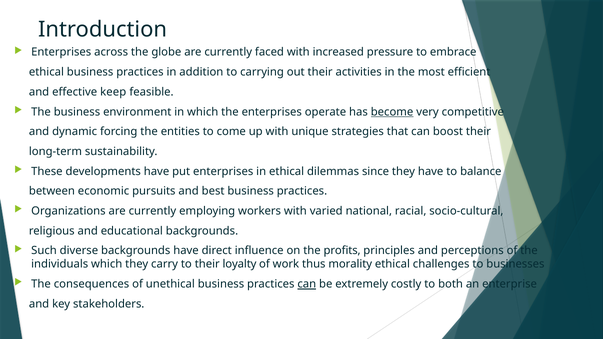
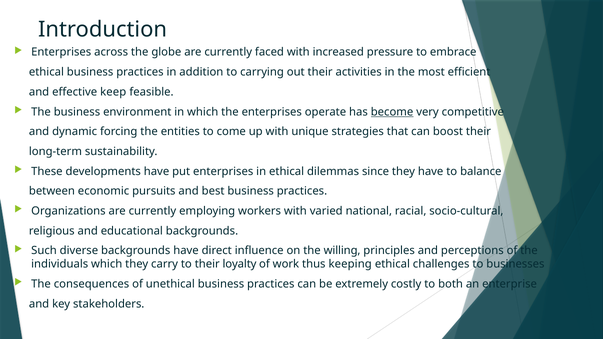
profits: profits -> willing (342, 251)
morality: morality -> keeping (350, 264)
can underline: present -> none (307, 284)
